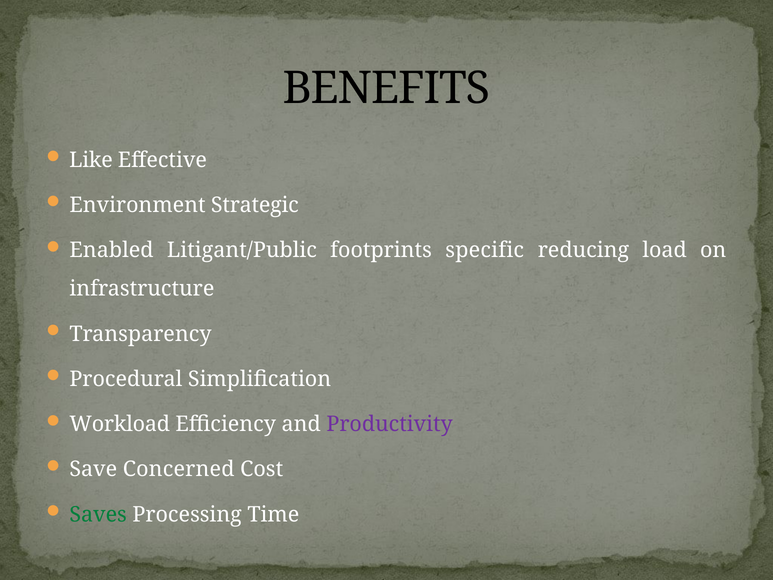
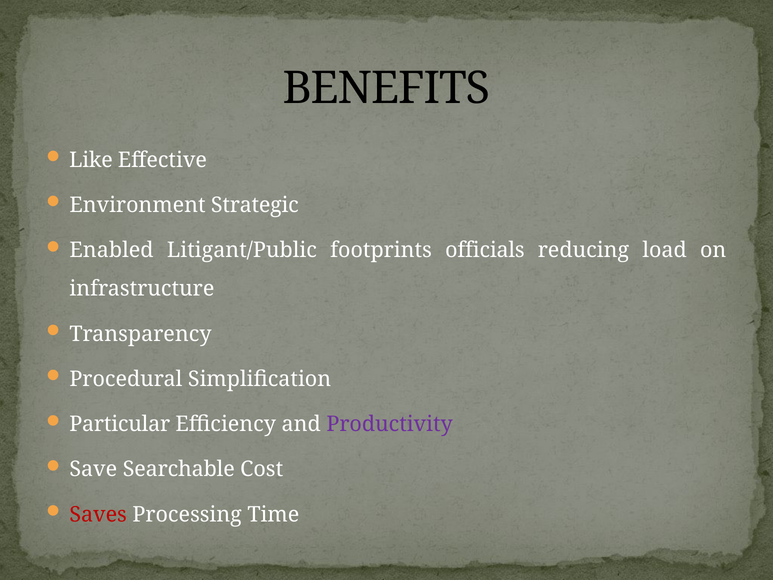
specific: specific -> officials (485, 250)
Workload: Workload -> Particular (120, 424)
Concerned: Concerned -> Searchable (179, 469)
Saves colour: green -> red (98, 514)
